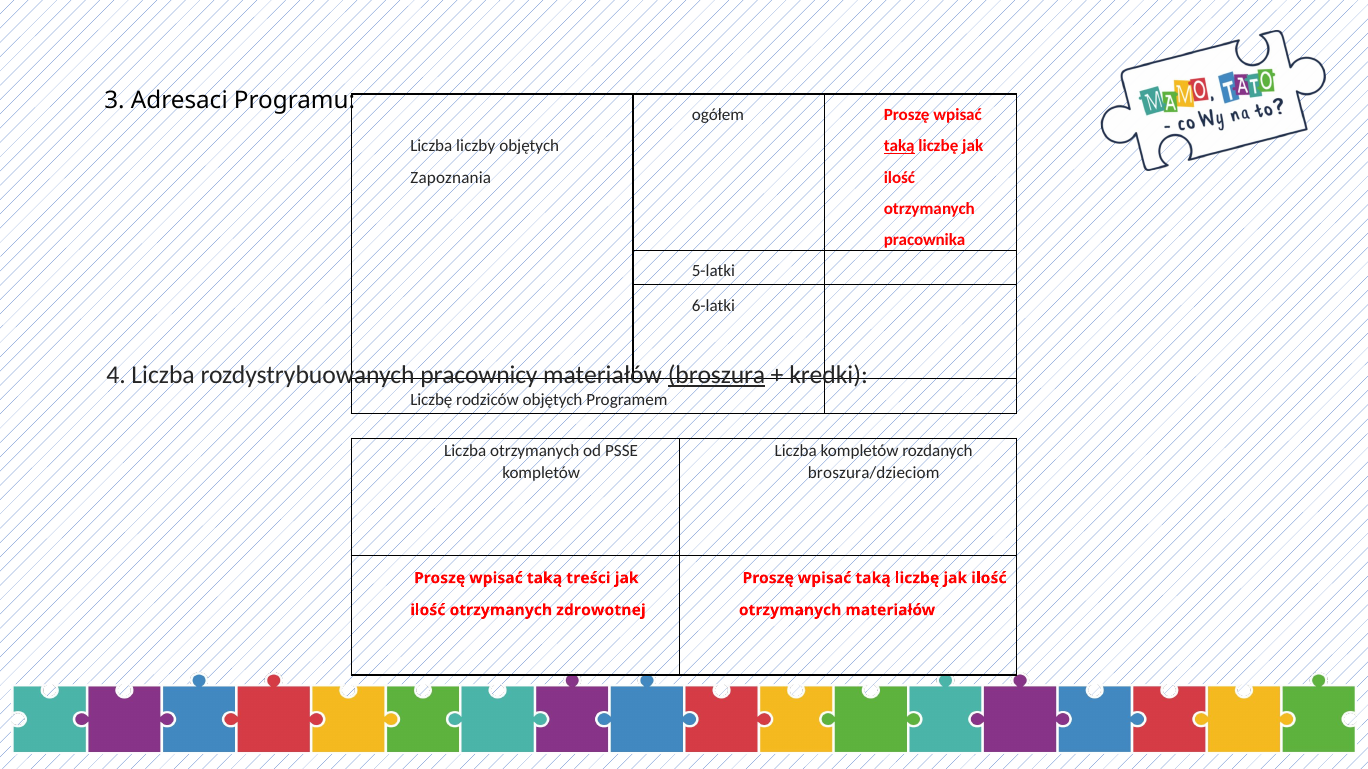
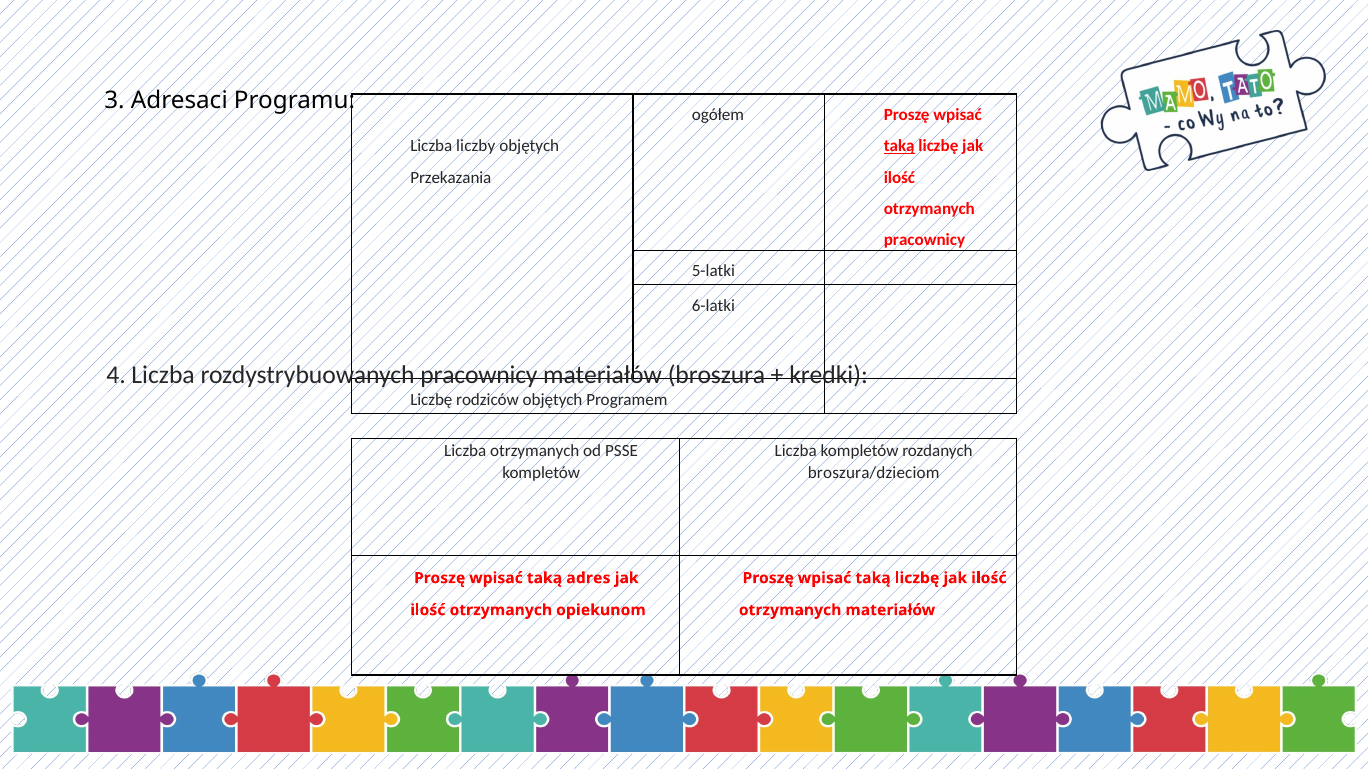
Zapoznania: Zapoznania -> Przekazania (451, 178)
pracownika: pracownika -> pracownicy (924, 240)
broszura underline: present -> none (717, 375)
treści: treści -> adres (588, 578)
zdrowotnej: zdrowotnej -> opiekunom (601, 610)
